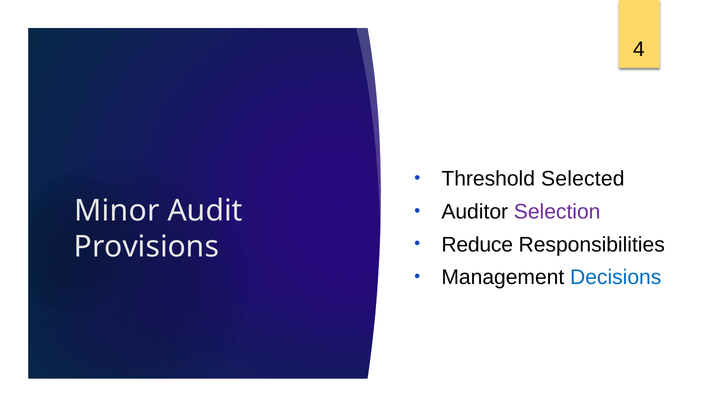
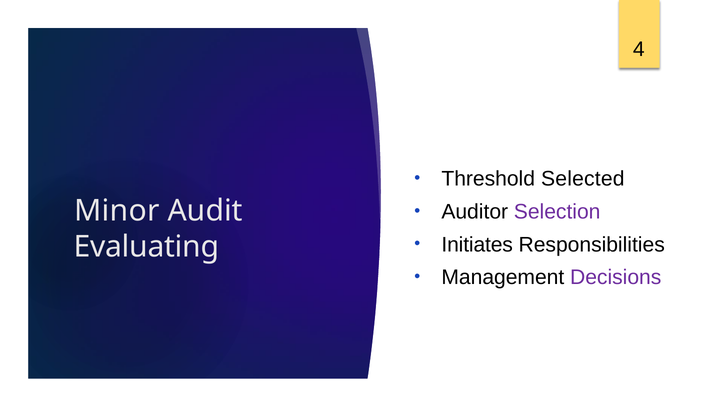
Reduce: Reduce -> Initiates (477, 244)
Provisions: Provisions -> Evaluating (147, 247)
Decisions colour: blue -> purple (616, 277)
